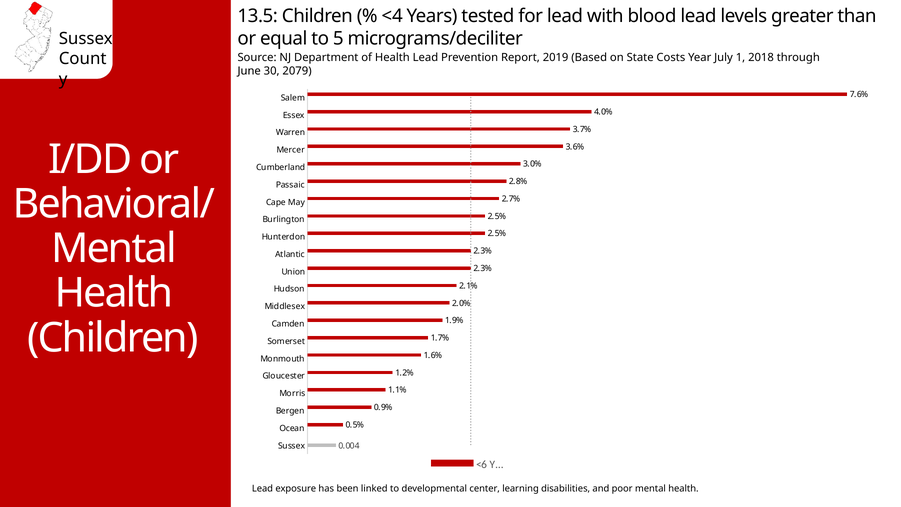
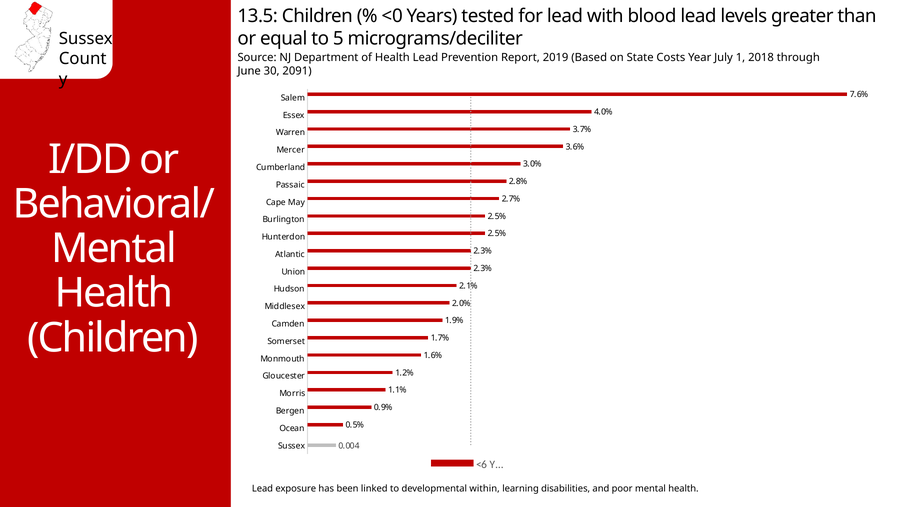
<4: <4 -> <0 (392, 16)
2079: 2079 -> 2091 (297, 71)
center: center -> within (485, 488)
